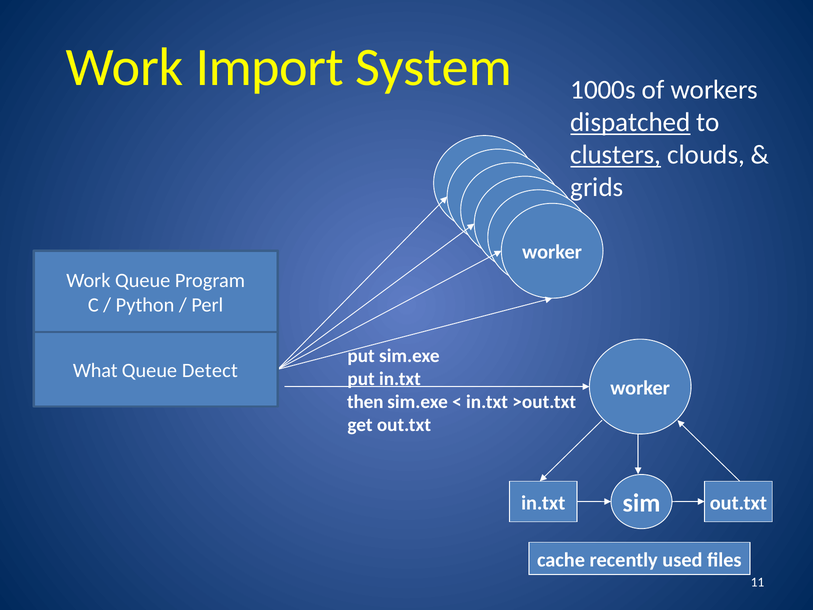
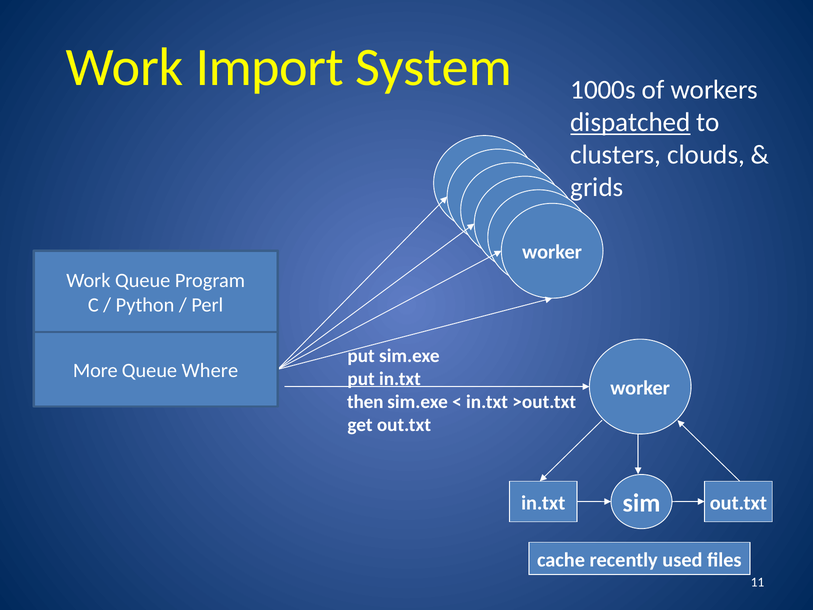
clusters underline: present -> none (616, 155)
What: What -> More (95, 371)
Detect: Detect -> Where (210, 371)
